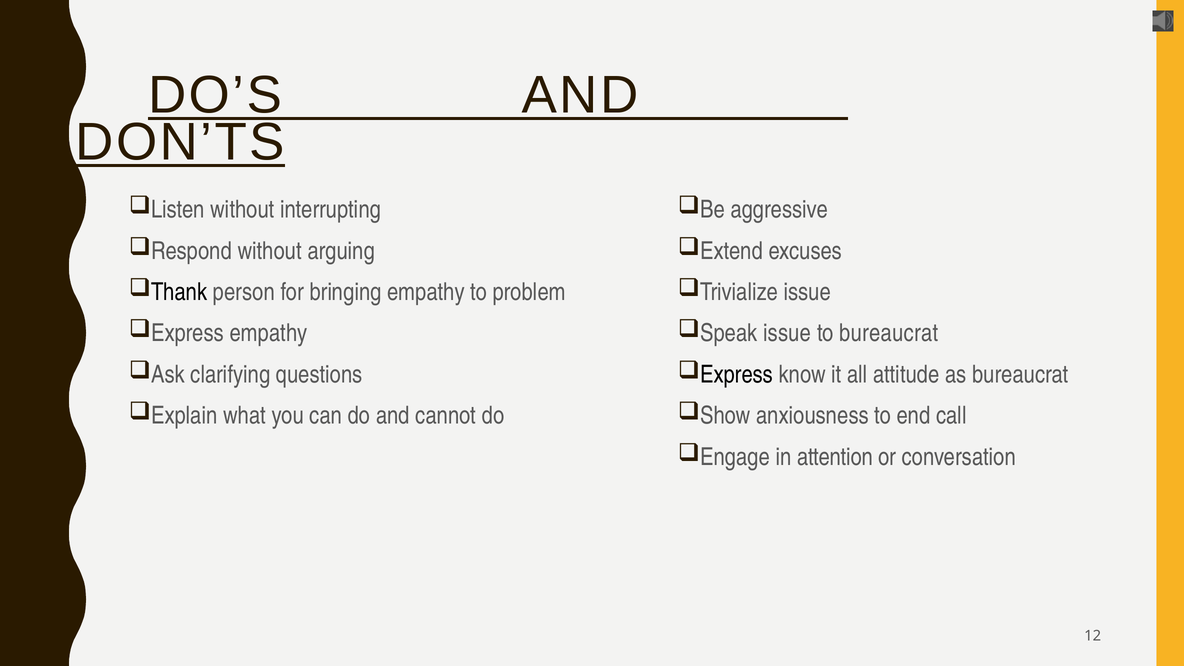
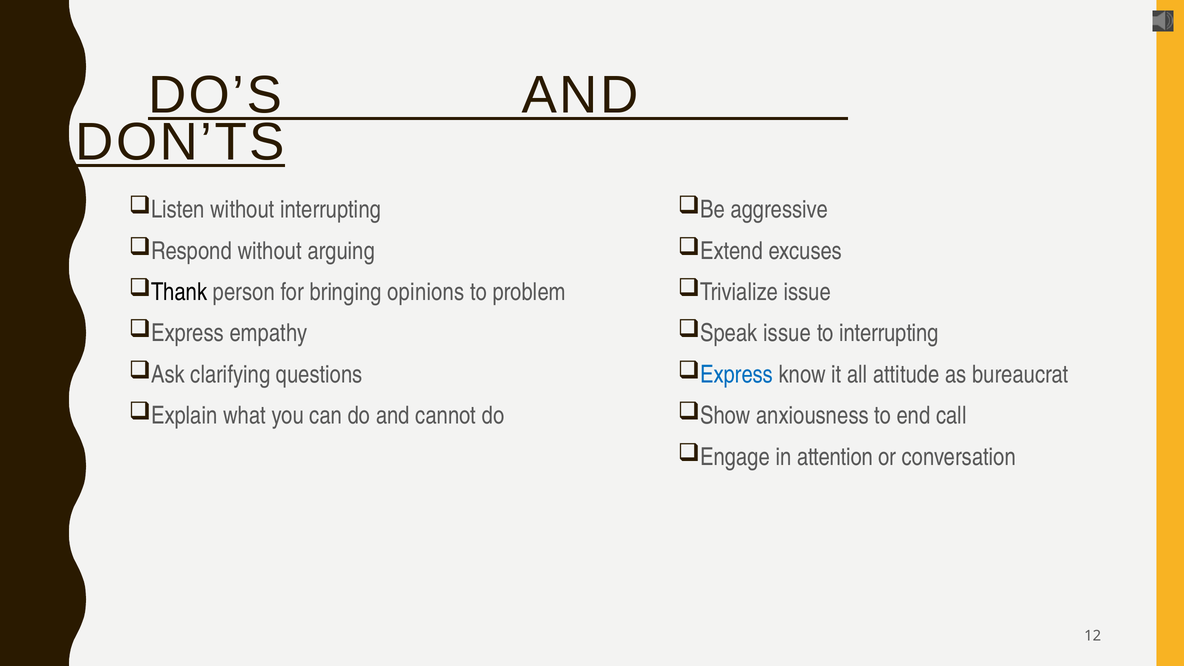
bringing empathy: empathy -> opinions (426, 292)
to bureaucrat: bureaucrat -> interrupting (889, 333)
Express colour: black -> blue (737, 375)
